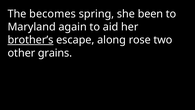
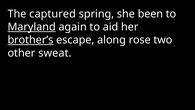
becomes: becomes -> captured (53, 14)
Maryland underline: none -> present (32, 27)
grains: grains -> sweat (55, 53)
